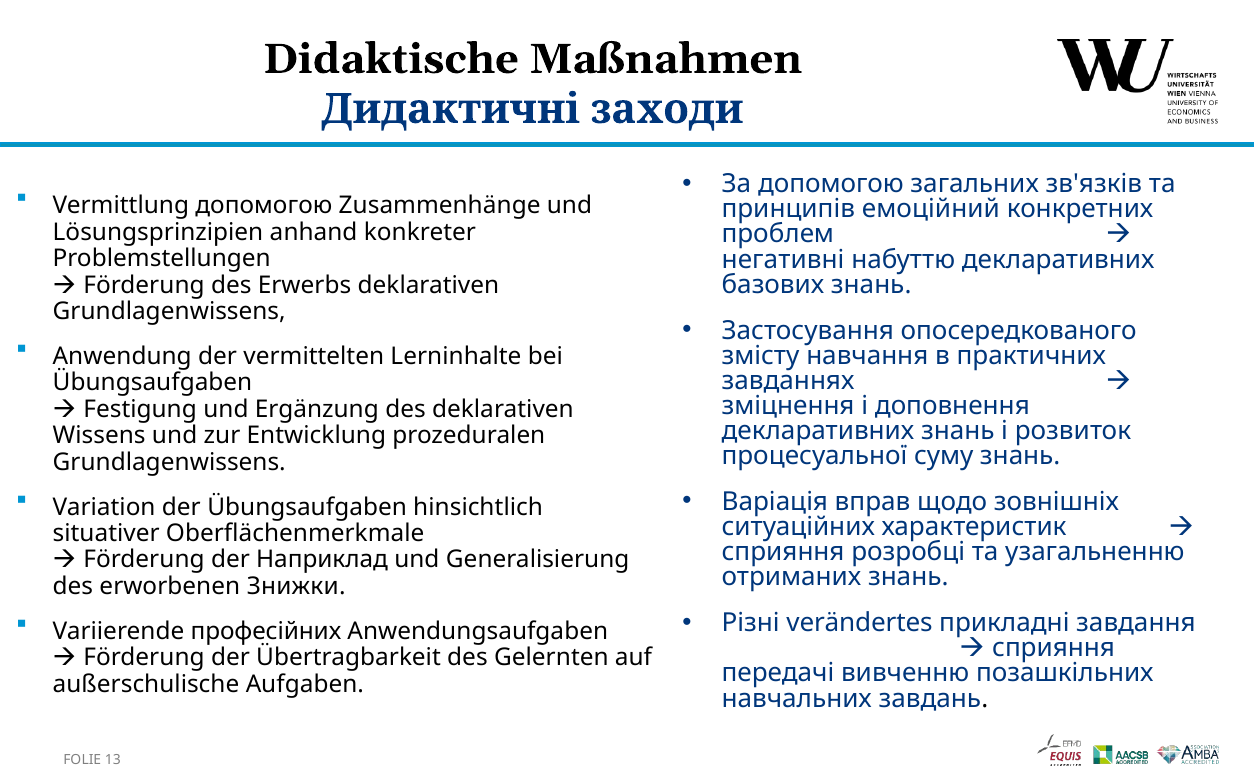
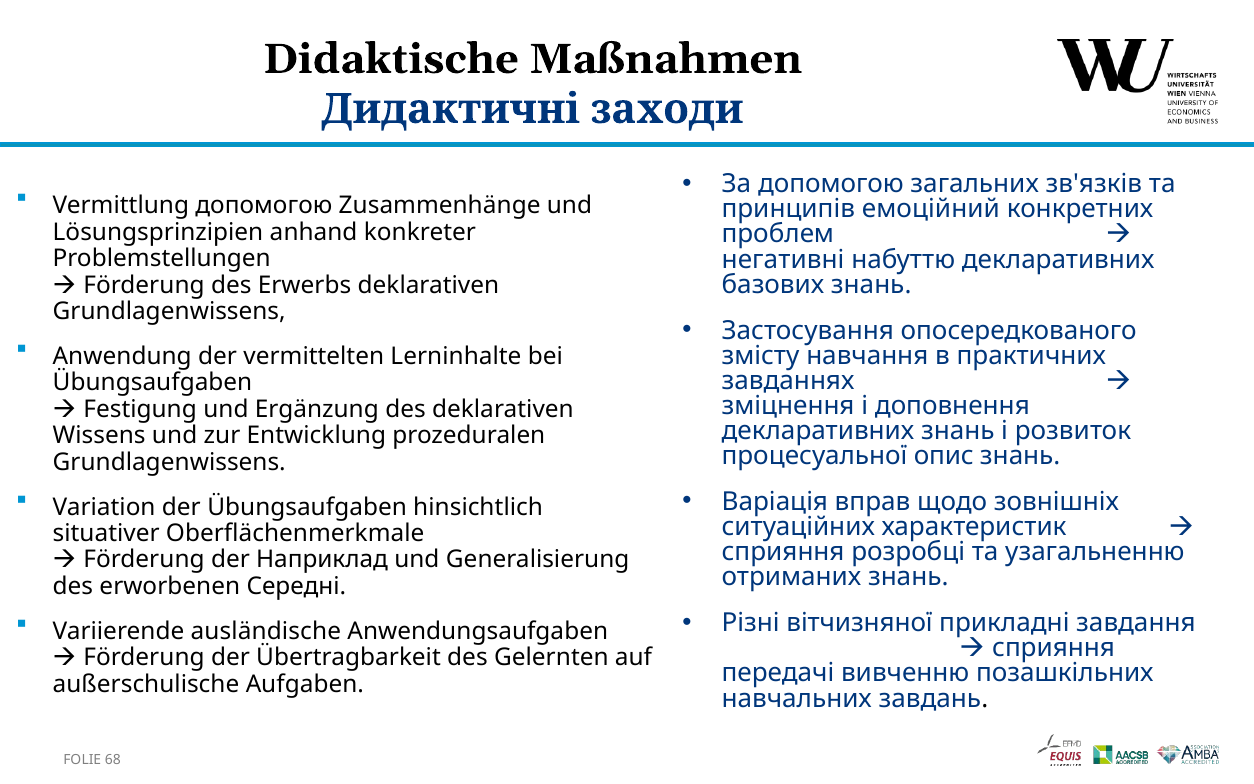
суму: суму -> опис (944, 456)
Знижки: Знижки -> Середні (296, 586)
verändertes: verändertes -> вітчизняної (860, 623)
професійних: професійних -> ausländische (266, 631)
13: 13 -> 68 (113, 760)
